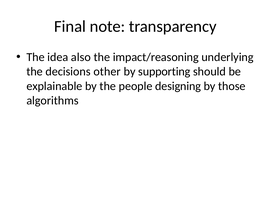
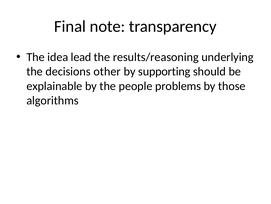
also: also -> lead (81, 57)
impact/reasoning: impact/reasoning -> results/reasoning (156, 57)
designing: designing -> problems (178, 86)
